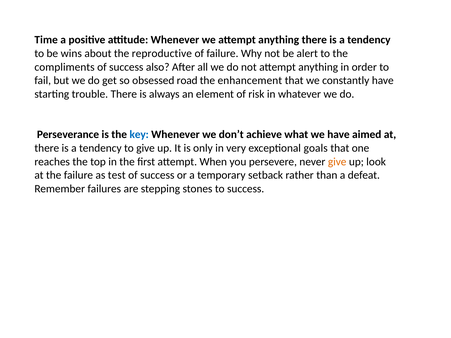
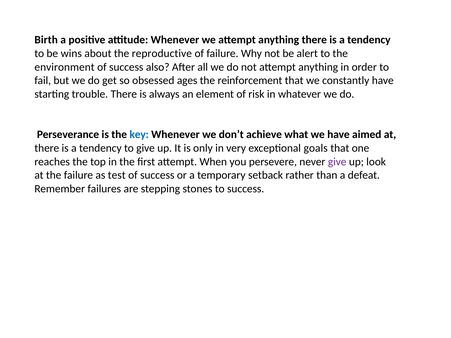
Time: Time -> Birth (46, 40)
compliments: compliments -> environment (65, 67)
road: road -> ages (187, 81)
enhancement: enhancement -> reinforcement (250, 81)
give colour: orange -> purple (337, 162)
